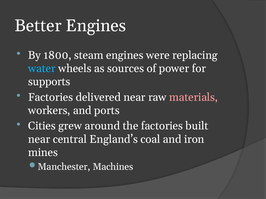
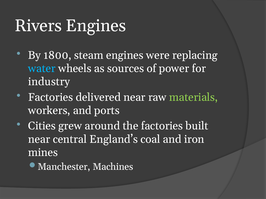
Better: Better -> Rivers (38, 26)
supports: supports -> industry (49, 82)
materials colour: pink -> light green (194, 97)
